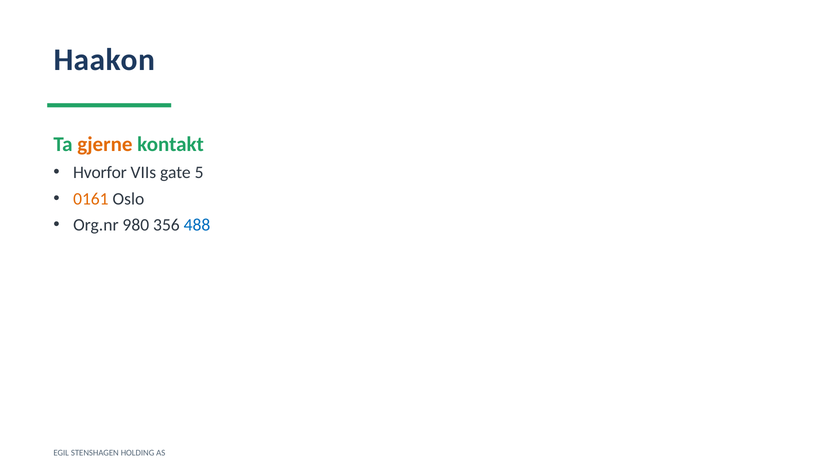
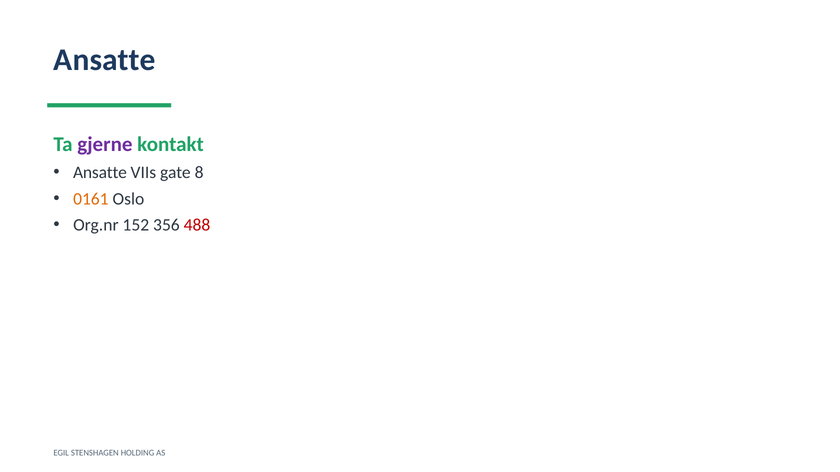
Haakon: Haakon -> Ansatte (105, 60)
gjerne colour: orange -> purple (105, 145)
Hvorfor: Hvorfor -> Ansatte (100, 173)
5: 5 -> 8 (199, 173)
980: 980 -> 152 (136, 225)
488 colour: blue -> red (197, 225)
